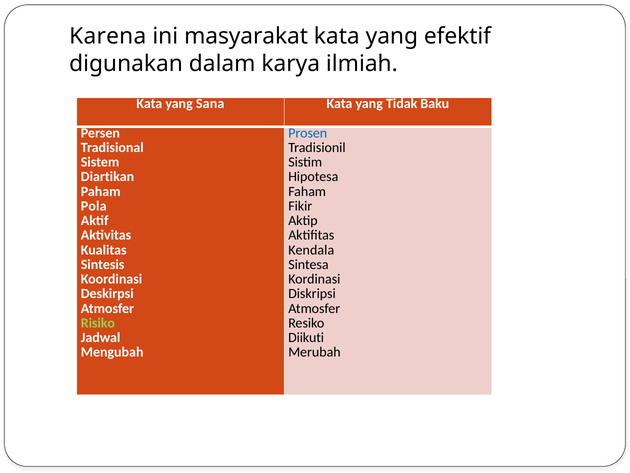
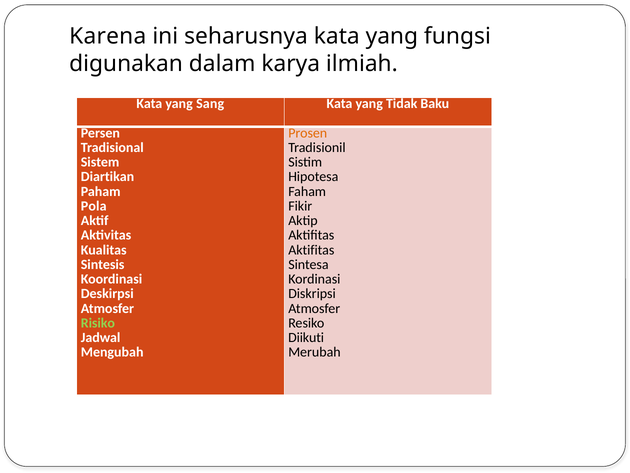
masyarakat: masyarakat -> seharusnya (246, 36)
efektif: efektif -> fungsi (457, 36)
Sana: Sana -> Sang (210, 104)
Prosen colour: blue -> orange (308, 133)
Kendala: Kendala -> Aktifitas (311, 250)
